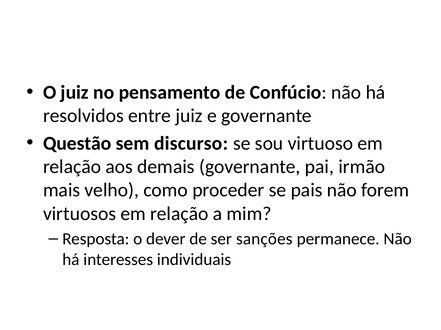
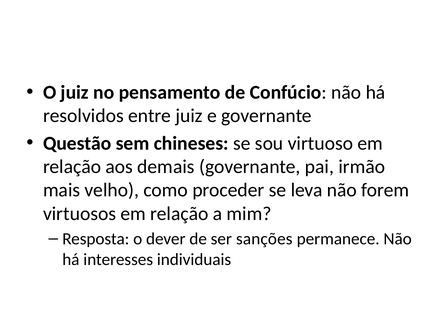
discurso: discurso -> chineses (191, 144)
pais: pais -> leva (307, 191)
